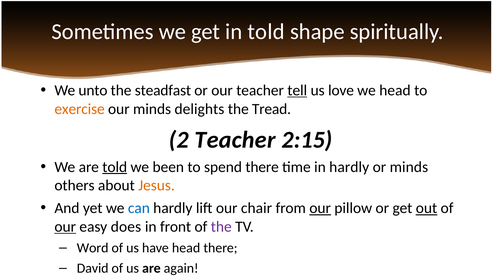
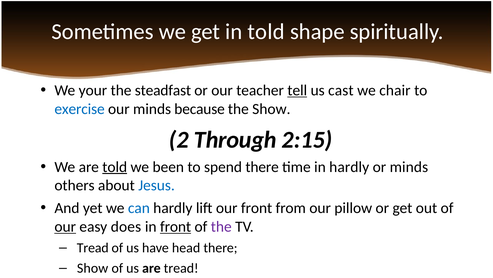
unto: unto -> your (93, 90)
love: love -> cast (341, 90)
we head: head -> chair (395, 90)
exercise colour: orange -> blue (80, 109)
delights: delights -> because (200, 109)
the Tread: Tread -> Show (271, 109)
2 Teacher: Teacher -> Through (235, 139)
Jesus colour: orange -> blue (157, 185)
our chair: chair -> front (257, 208)
our underline: present -> none (320, 208)
out underline: present -> none (426, 208)
front underline: none -> present (176, 226)
Word: Word -> Tread (93, 247)
David: David -> Show (93, 268)
are again: again -> tread (181, 268)
